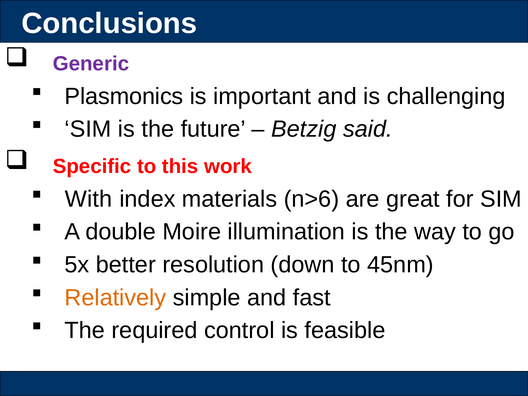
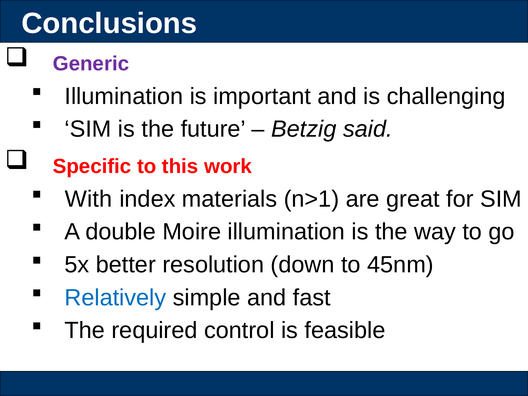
Plasmonics: Plasmonics -> Illumination (124, 96)
n>6: n>6 -> n>1 (311, 199)
Relatively colour: orange -> blue (115, 298)
